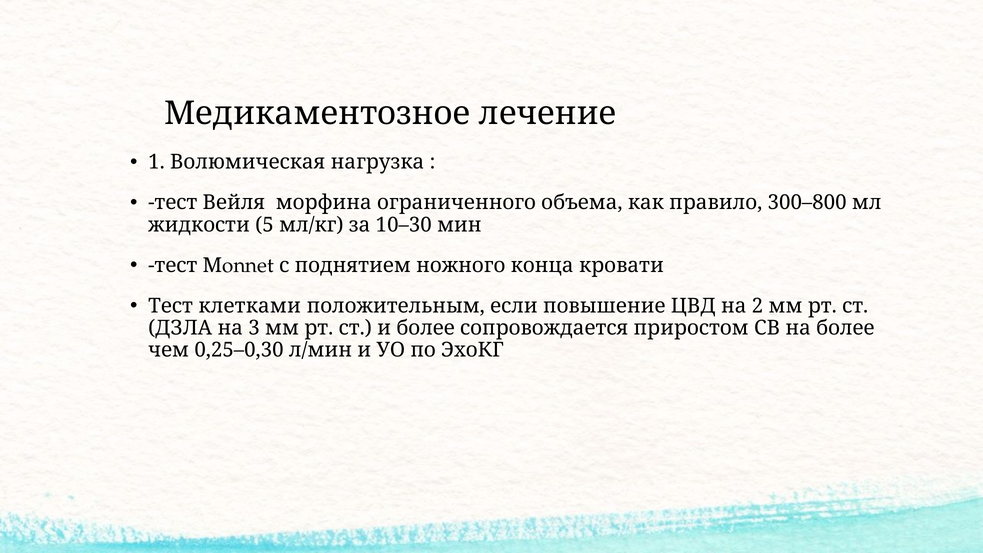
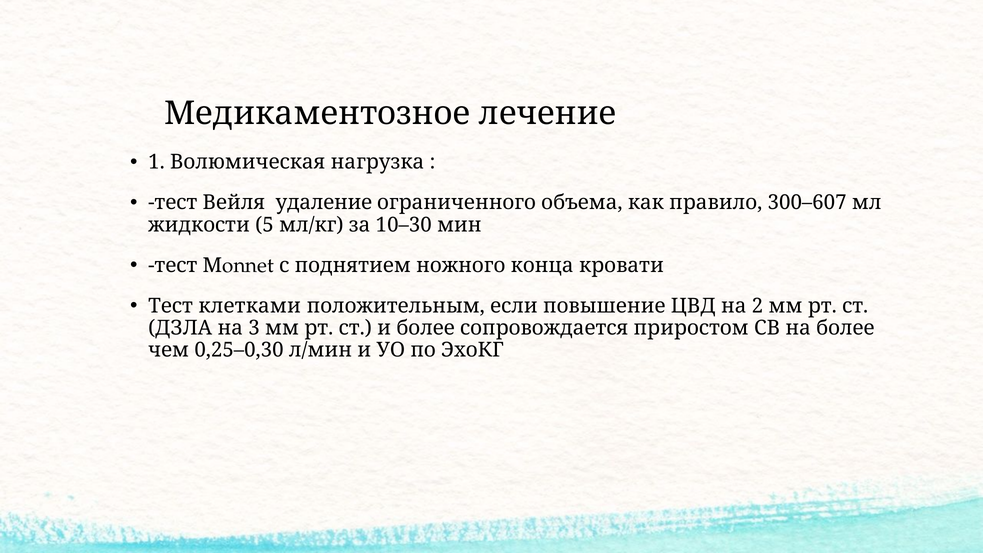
морфина: морфина -> удаление (324, 203)
300–800: 300–800 -> 300–607 (807, 203)
